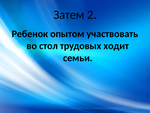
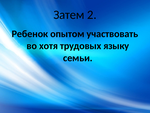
стол: стол -> хотя (49, 46)
ходит: ходит -> языку (116, 46)
